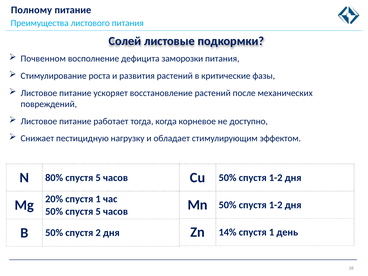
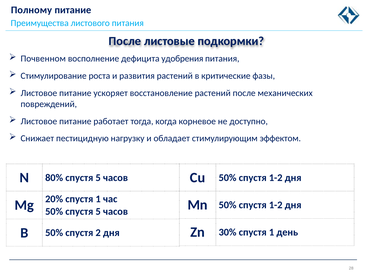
Солей: Солей -> После (125, 41)
заморозки: заморозки -> удобрения (182, 59)
14%: 14% -> 30% (228, 232)
